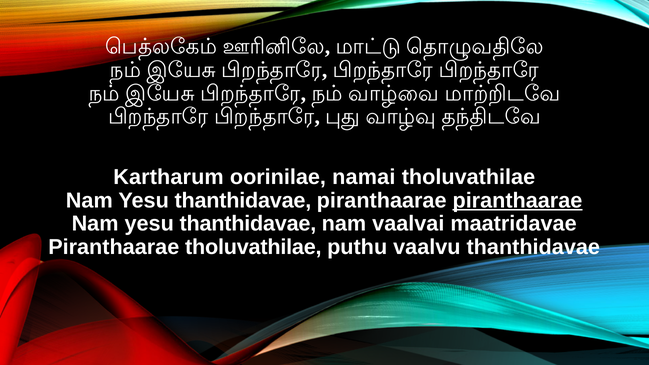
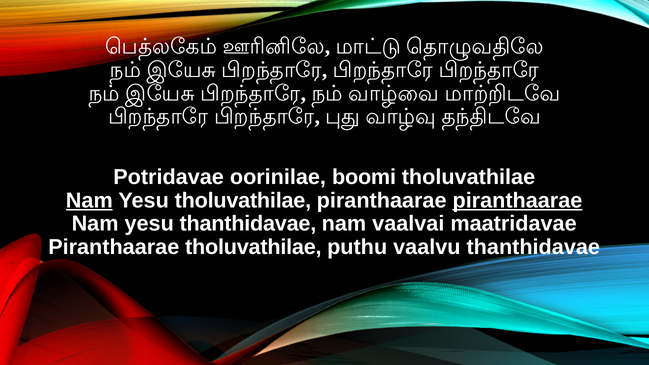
Kartharum: Kartharum -> Potridavae (169, 177)
namai: namai -> boomi (364, 177)
Nam underline: none -> present (89, 201)
thanthidavae: thanthidavae -> tholuvathilae (243, 201)
